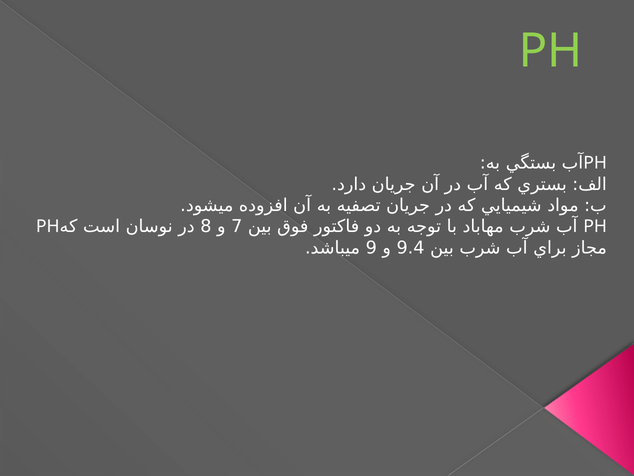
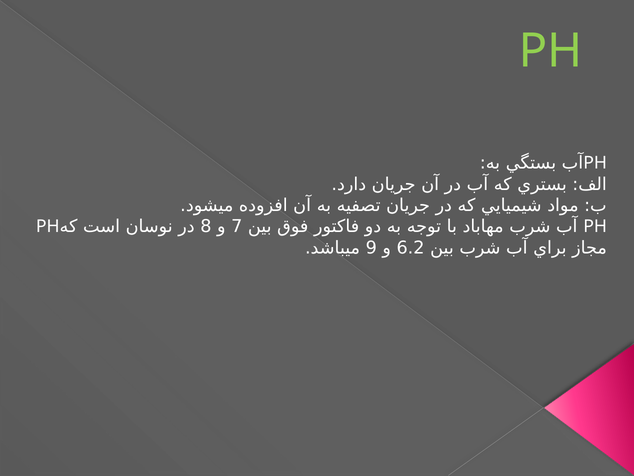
9.4: 9.4 -> 6.2 (411, 247)
